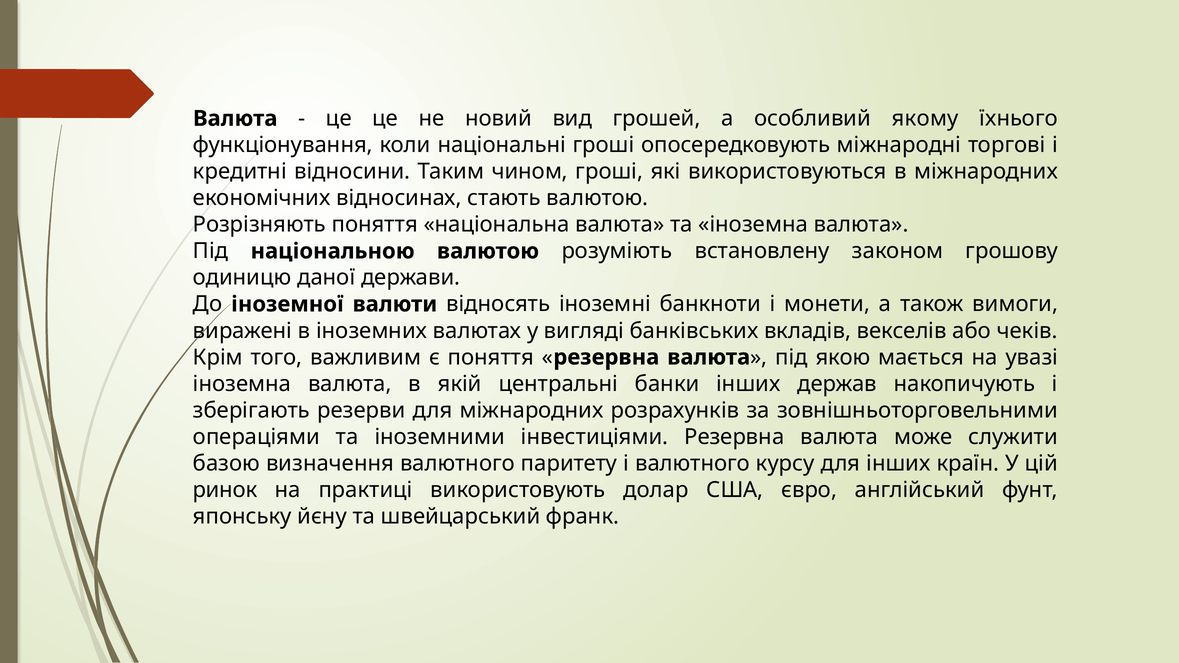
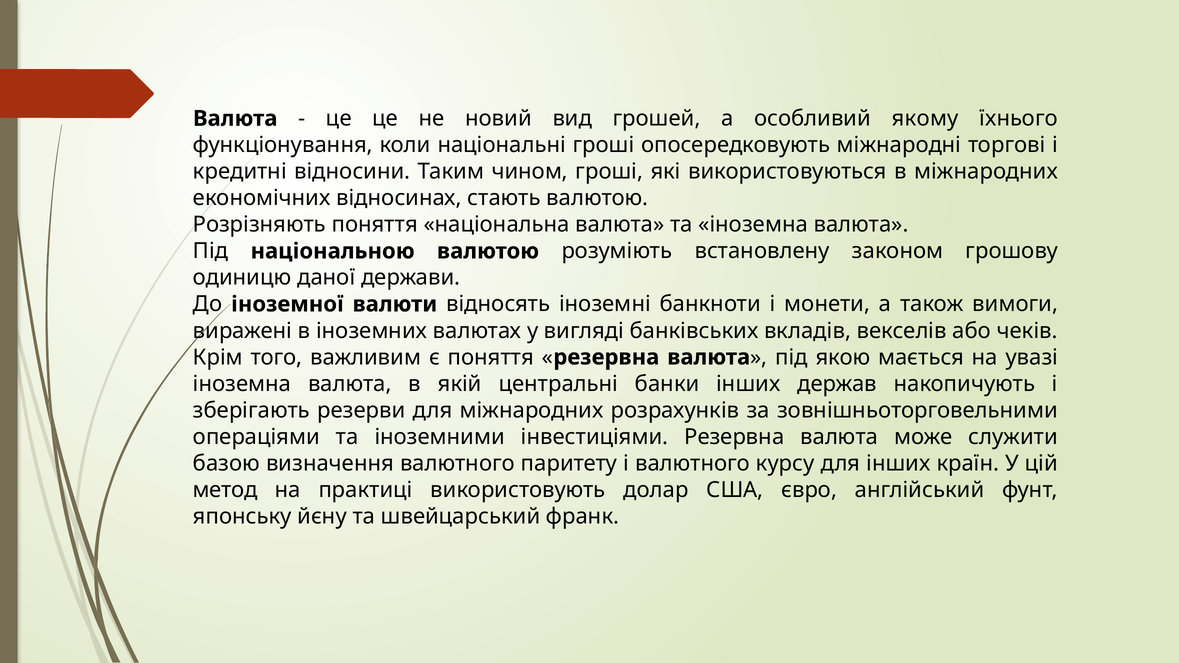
ринок: ринок -> метод (225, 490)
